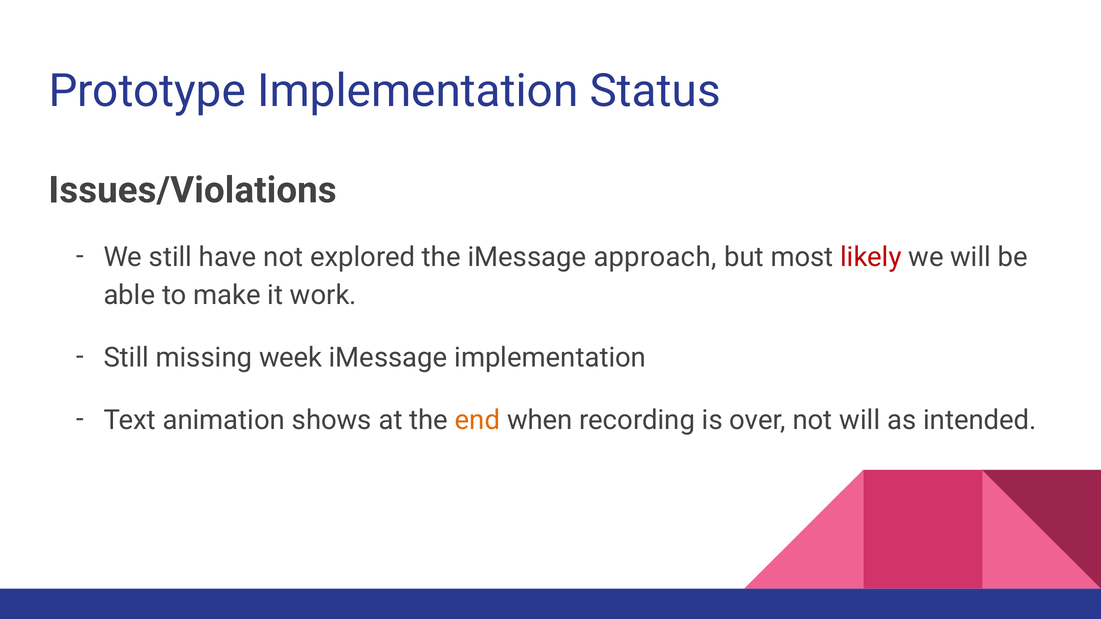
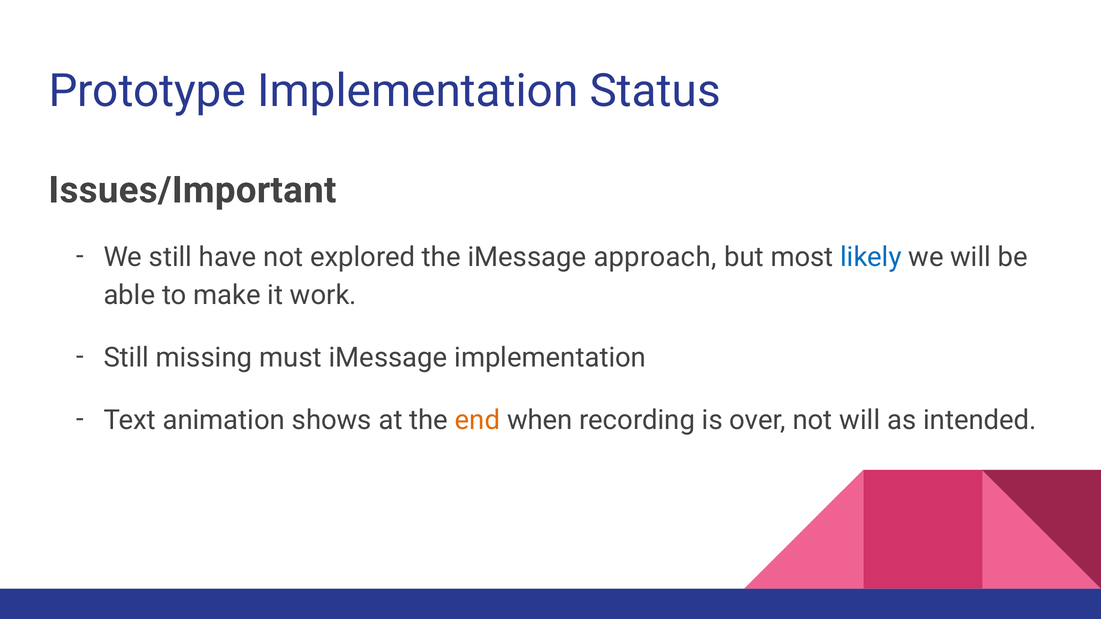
Issues/Violations: Issues/Violations -> Issues/Important (192, 190)
likely colour: red -> blue (871, 258)
week: week -> must (290, 358)
